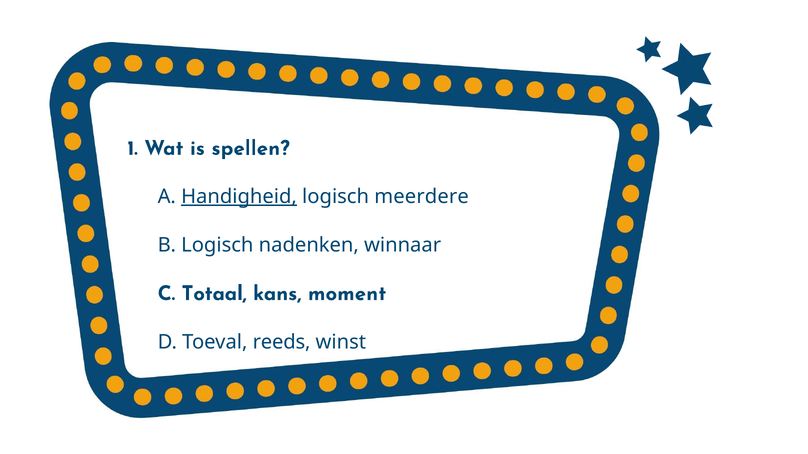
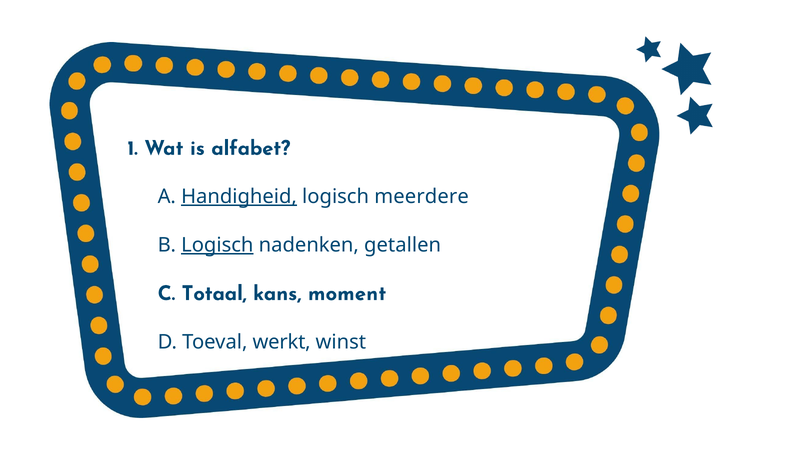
spellen: spellen -> alfabet (251, 148)
Logisch underline: none -> present (217, 245)
winnaar: winnaar -> getallen (403, 245)
reeds: reeds -> werkt (282, 342)
